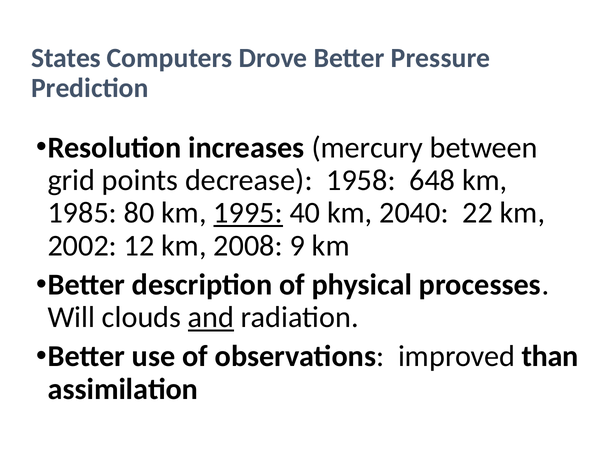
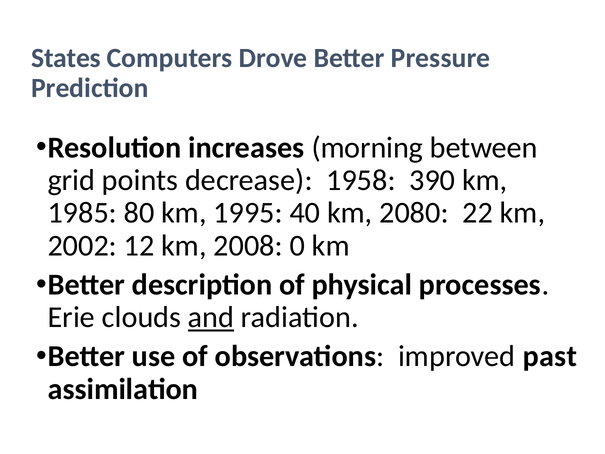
mercury: mercury -> morning (367, 147)
648: 648 -> 390 (432, 180)
1995 underline: present -> none (248, 213)
2040: 2040 -> 2080 (414, 213)
9: 9 -> 0 (297, 246)
Will: Will -> Erie (71, 317)
than: than -> past (550, 356)
